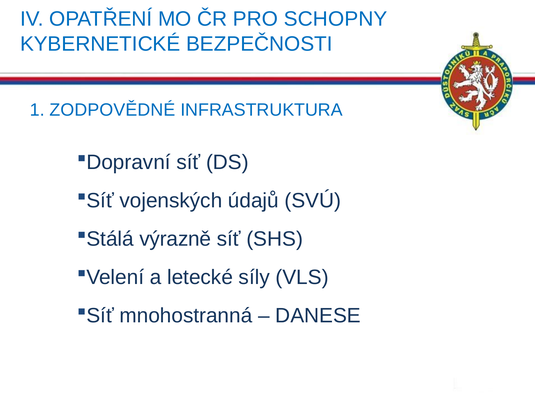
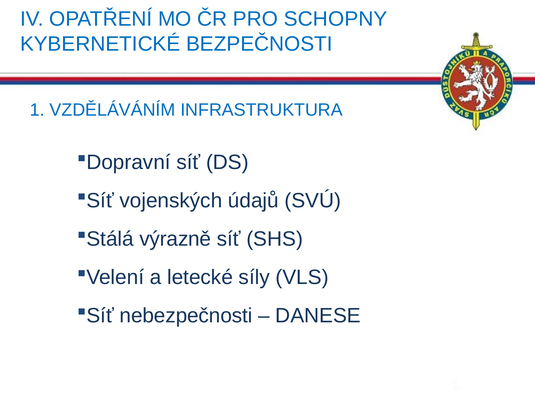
ZODPOVĚDNÉ: ZODPOVĚDNÉ -> VZDĚLÁVÁNÍM (113, 110)
mnohostranná: mnohostranná -> nebezpečnosti (186, 316)
